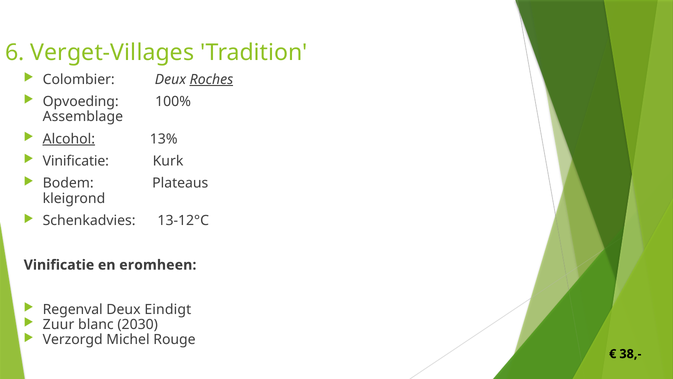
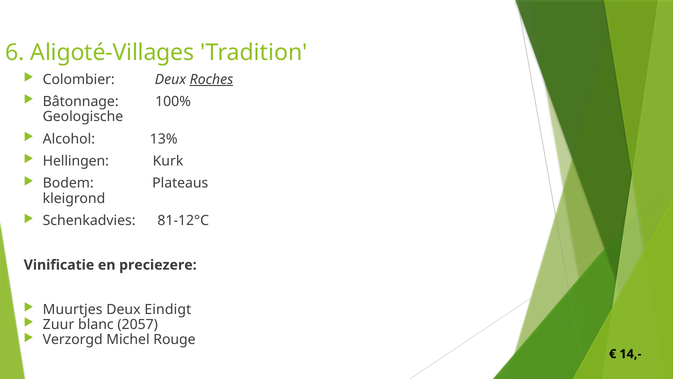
Verget-Villages: Verget-Villages -> Aligoté-Villages (112, 52)
Opvoeding: Opvoeding -> Bâtonnage (81, 101)
Assemblage: Assemblage -> Geologische (83, 117)
Alcohol underline: present -> none (69, 139)
Vinificatie: Vinificatie -> Hellingen (76, 161)
13-12°C: 13-12°C -> 81-12°C (183, 220)
eromheen: eromheen -> preciezere (158, 265)
Regenval: Regenval -> Muurtjes (73, 309)
2030: 2030 -> 2057 (138, 324)
38,-: 38,- -> 14,- (630, 354)
